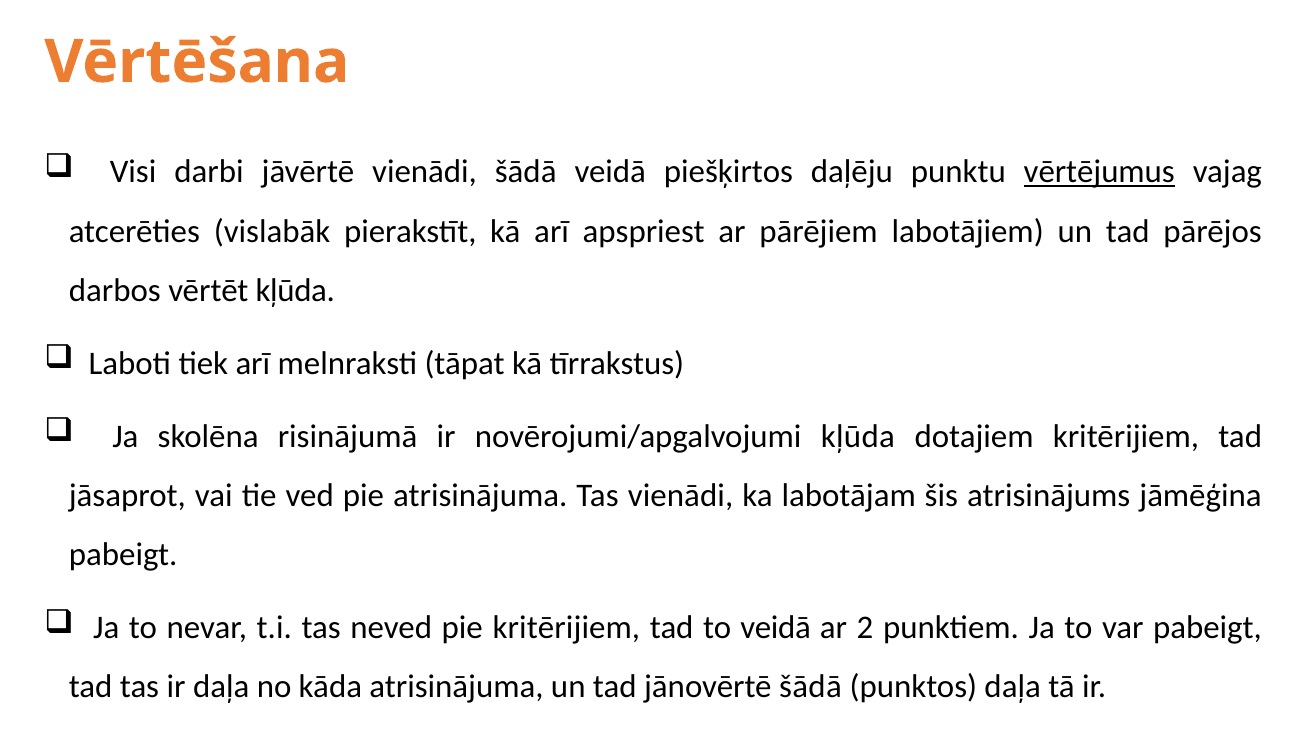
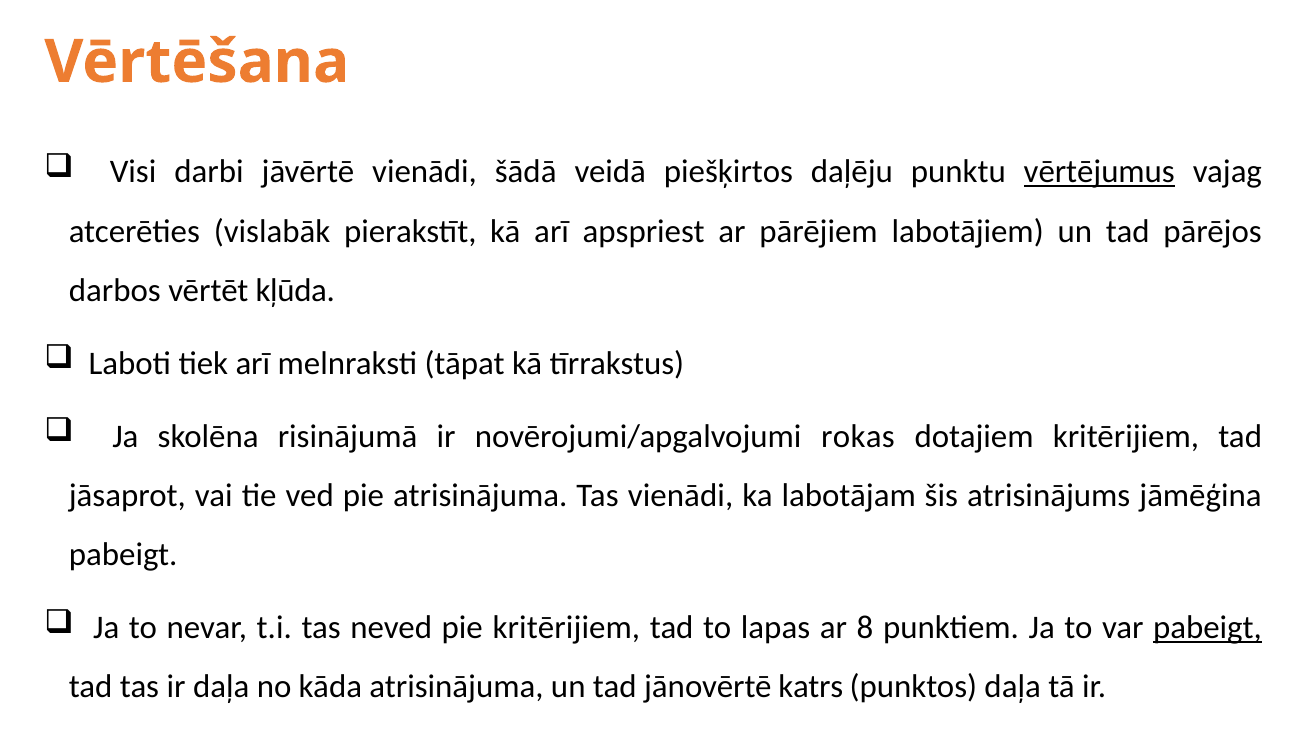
novērojumi/apgalvojumi kļūda: kļūda -> rokas (858, 436)
to veidā: veidā -> lapas (775, 628)
2: 2 -> 8 (865, 628)
pabeigt underline: none -> present (1207, 628)
jānovērtē šādā: šādā -> katrs (811, 687)
